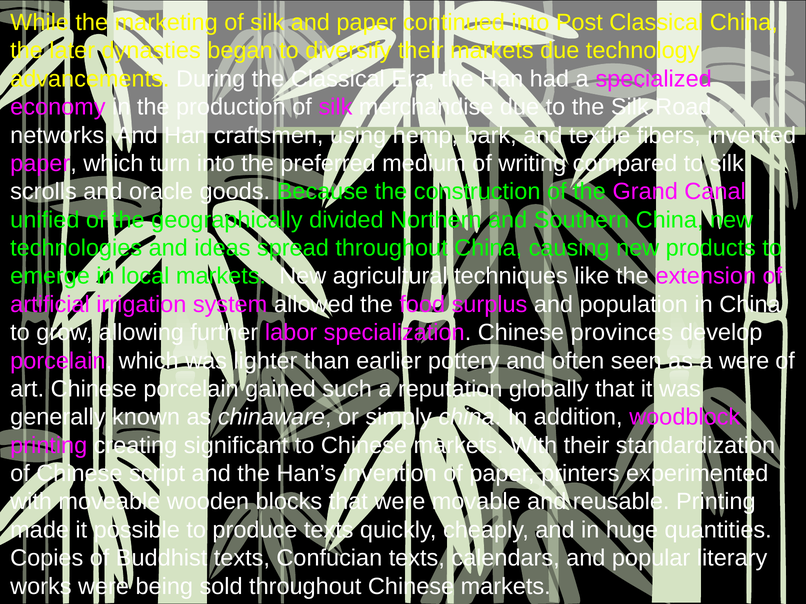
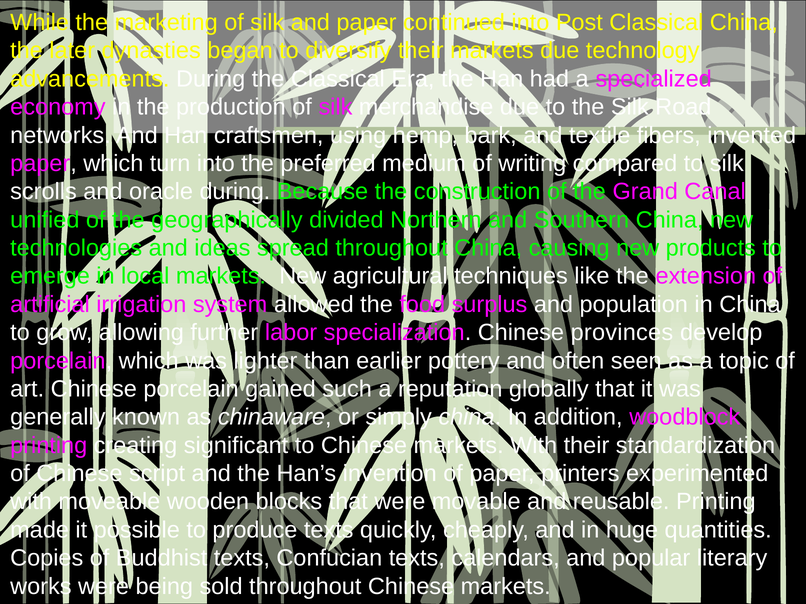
oracle goods: goods -> during (235, 192)
a were: were -> topic (744, 361)
